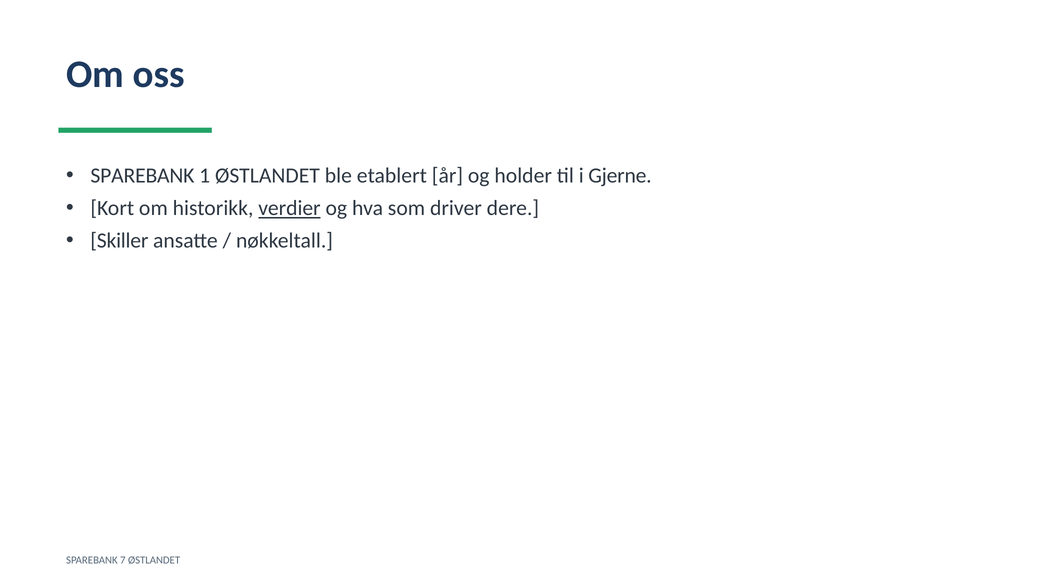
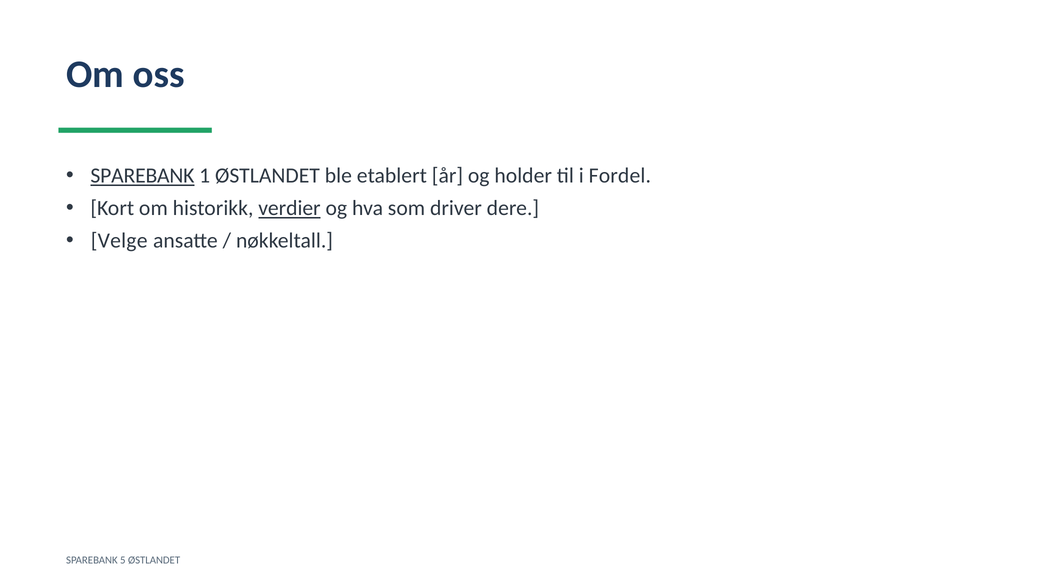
SPAREBANK underline: none -> present (142, 176)
Gjerne: Gjerne -> Fordel (620, 176)
Skiller: Skiller -> Velge (119, 241)
7: 7 -> 5 (123, 561)
